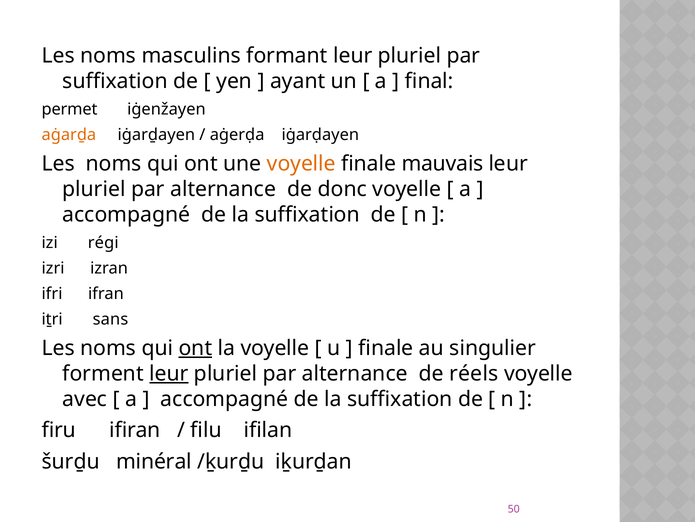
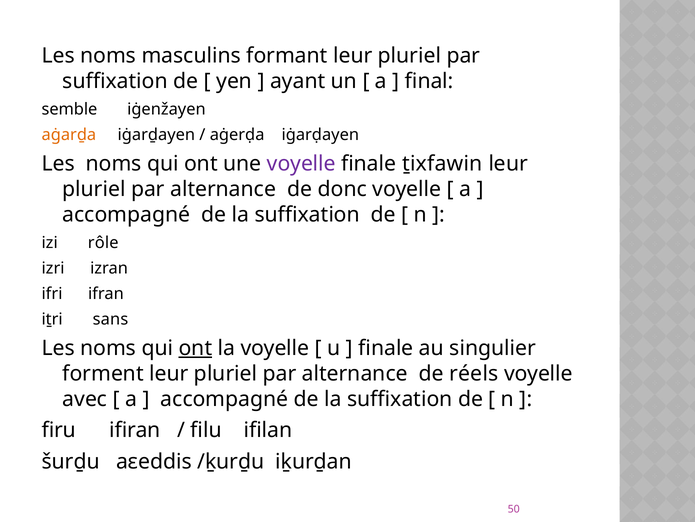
permet: permet -> semble (69, 109)
voyelle colour: orange -> purple (301, 163)
mauvais: mauvais -> ṯixfawin (442, 163)
régi: régi -> rôle (103, 242)
leur underline: present -> none (169, 373)
minéral: minéral -> aɛeddis (154, 461)
